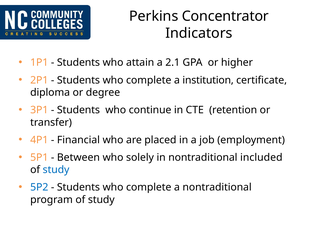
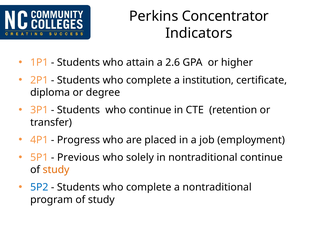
2.1: 2.1 -> 2.6 (173, 63)
Financial: Financial -> Progress (78, 140)
Between: Between -> Previous (78, 158)
nontraditional included: included -> continue (261, 158)
study colour: blue -> orange (56, 170)
